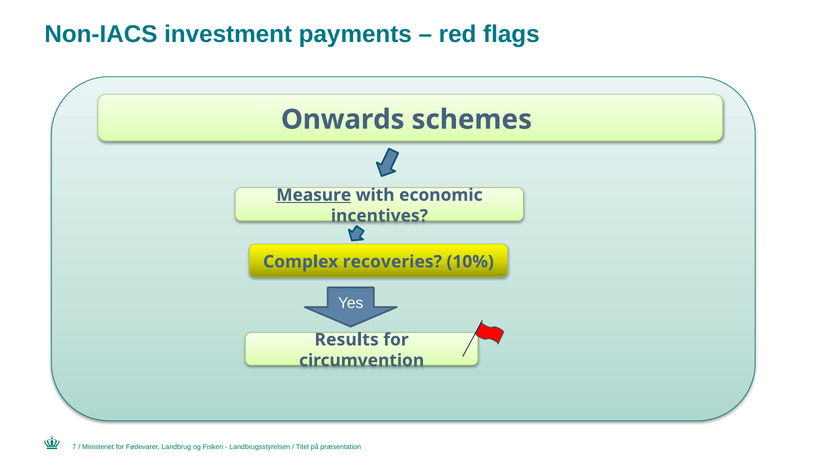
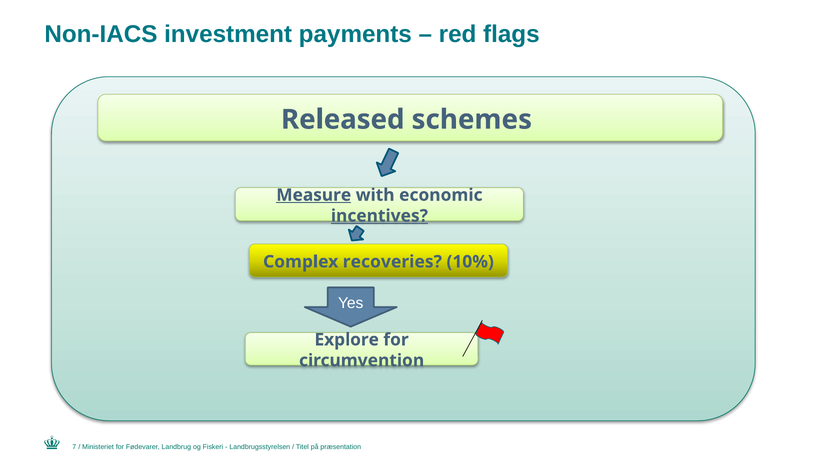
Onwards: Onwards -> Released (343, 120)
incentives underline: none -> present (379, 216)
Results: Results -> Explore (347, 340)
